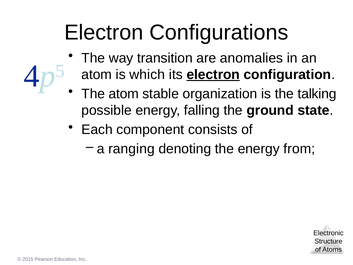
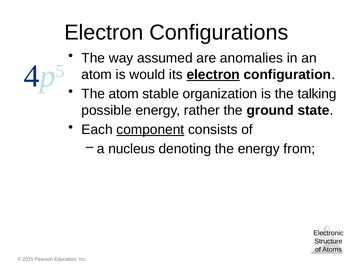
transition: transition -> assumed (165, 58)
which: which -> would (147, 75)
falling: falling -> rather (202, 110)
component underline: none -> present (150, 129)
ranging: ranging -> nucleus (132, 149)
